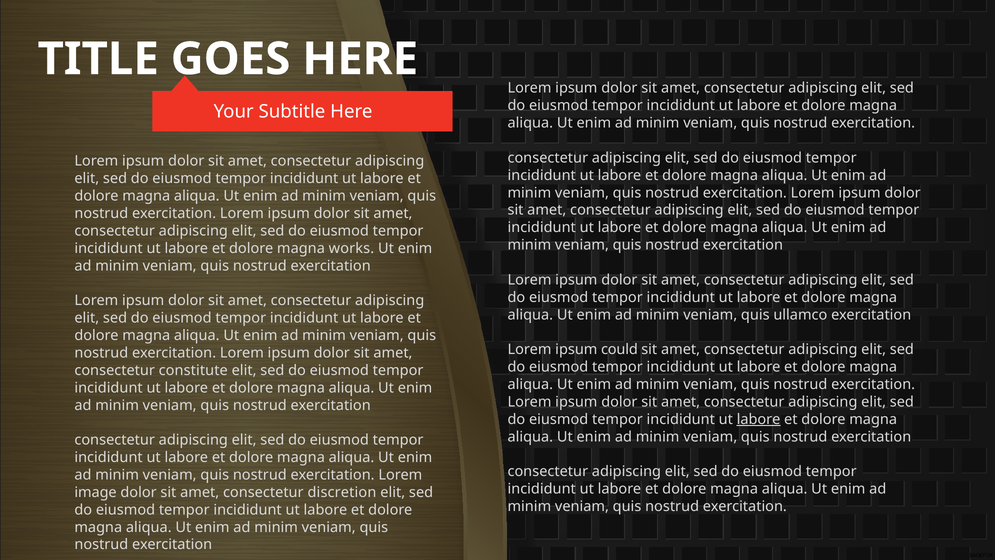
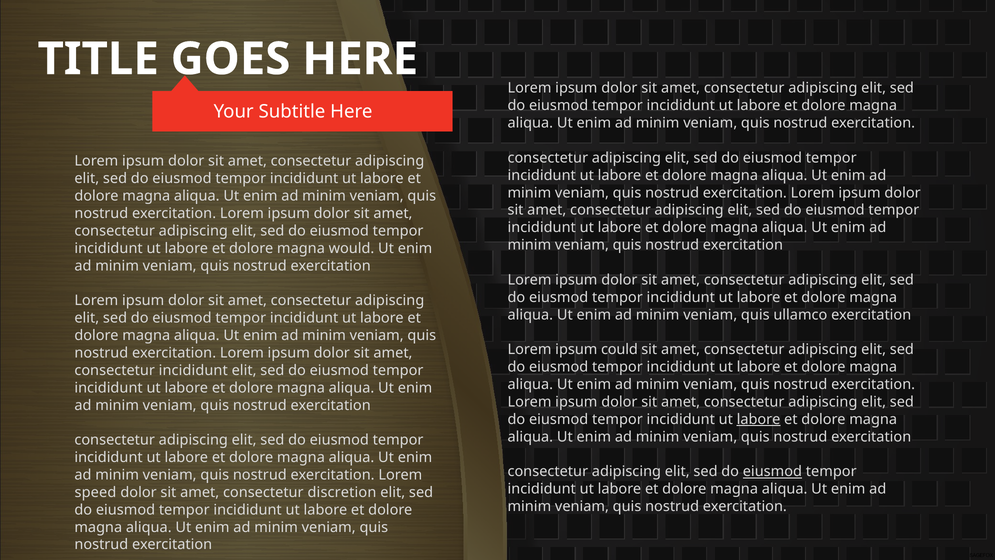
works: works -> would (352, 248)
consectetur constitute: constitute -> incididunt (193, 370)
eiusmod underline: none -> present (772, 471)
image: image -> speed (95, 492)
